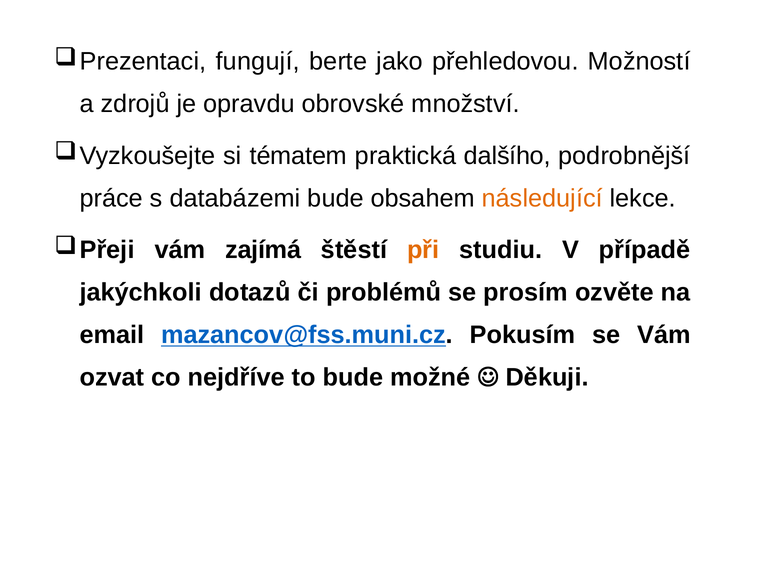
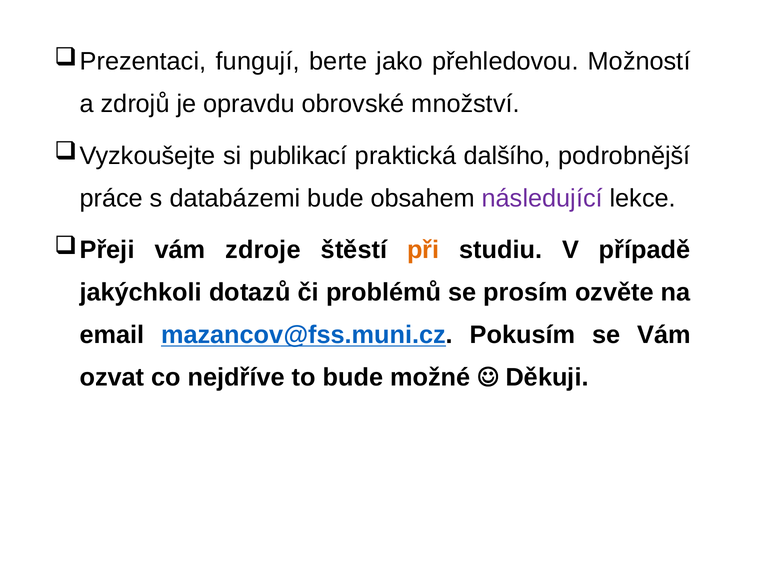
tématem: tématem -> publikací (298, 156)
následující colour: orange -> purple (542, 198)
zajímá: zajímá -> zdroje (263, 250)
